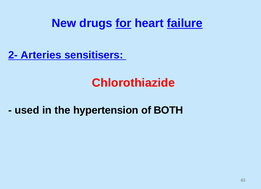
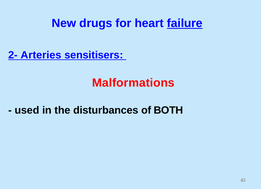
for underline: present -> none (123, 23)
Chlorothiazide: Chlorothiazide -> Malformations (133, 83)
hypertension: hypertension -> disturbances (106, 111)
